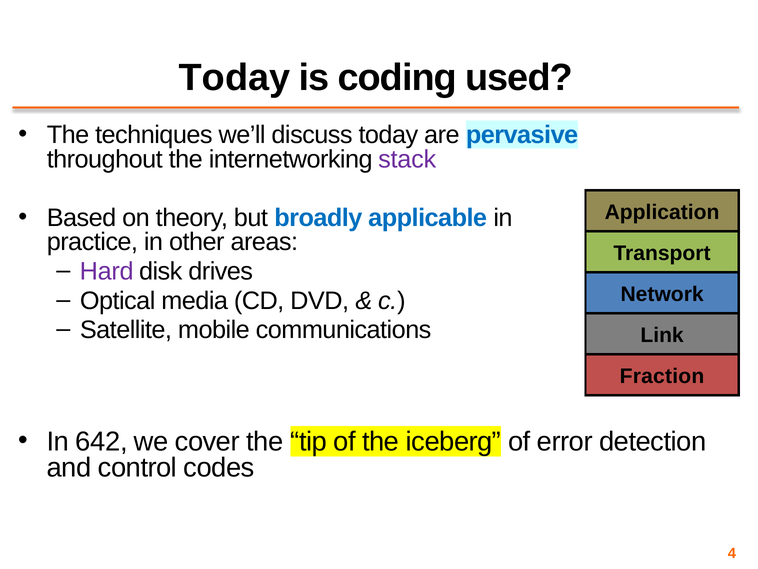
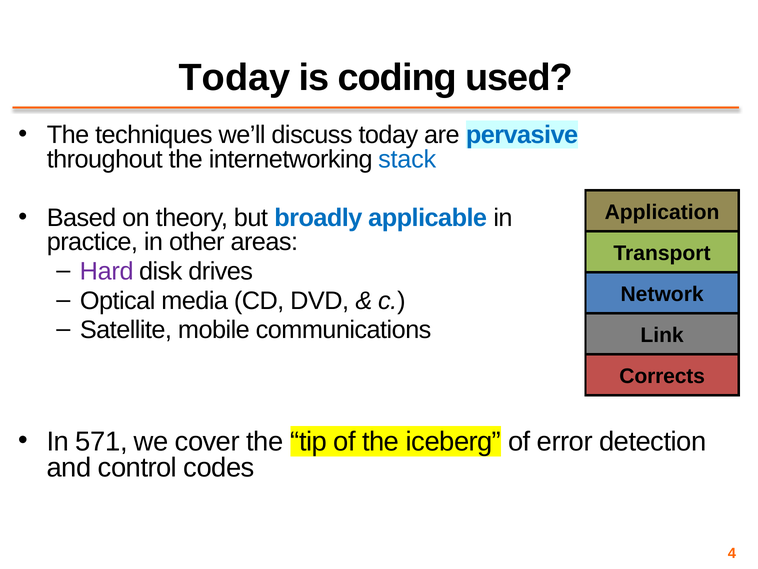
stack colour: purple -> blue (407, 159)
Fraction: Fraction -> Corrects (662, 376)
642: 642 -> 571 (102, 441)
